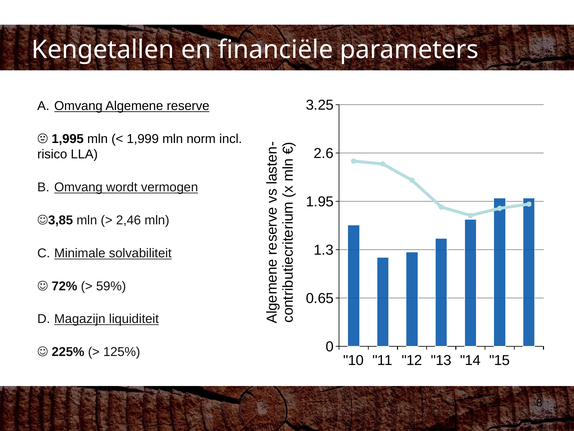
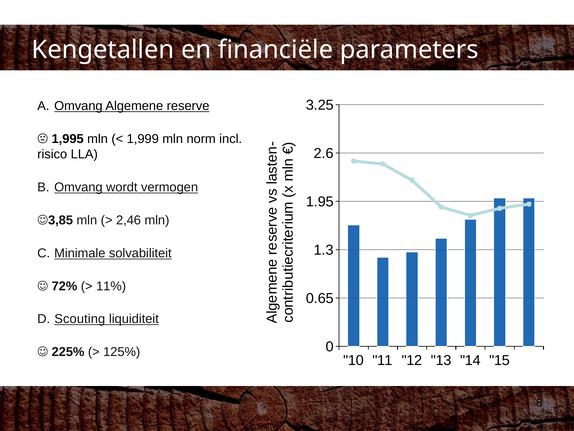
59%: 59% -> 11% (111, 286)
Magazijn: Magazijn -> Scouting (80, 319)
